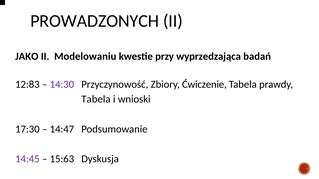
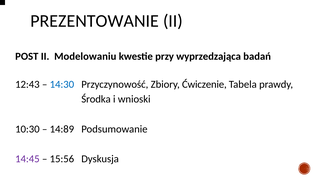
PROWADZONYCH: PROWADZONYCH -> PREZENTOWANIE (95, 21)
JAKO: JAKO -> POST (27, 57)
12:83: 12:83 -> 12:43 (27, 85)
14:30 colour: purple -> blue (62, 85)
Tabela: Tabela -> Środka (96, 99)
17:30: 17:30 -> 10:30 (27, 129)
14:47: 14:47 -> 14:89 (62, 129)
15:63: 15:63 -> 15:56 (62, 159)
